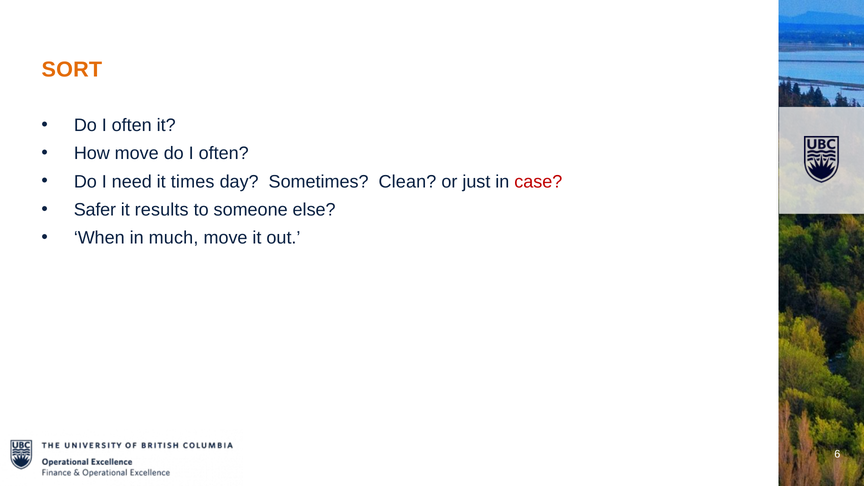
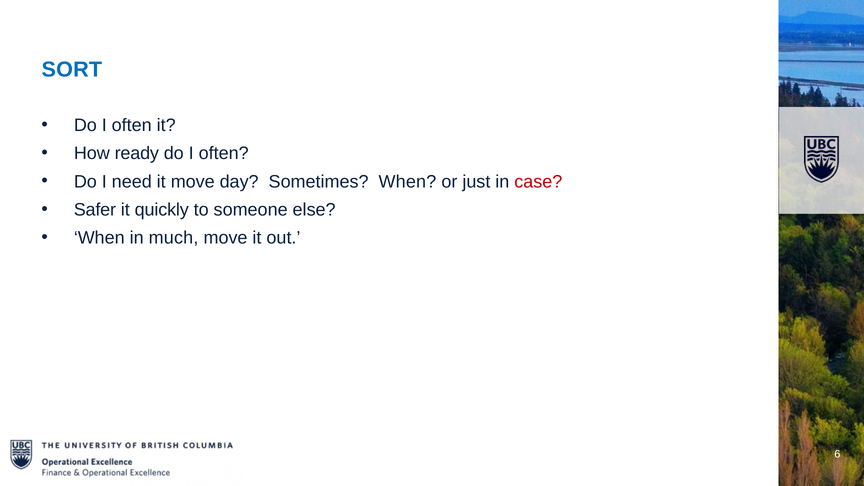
SORT colour: orange -> blue (72, 69)
How move: move -> ready (137, 154)
it times: times -> move (193, 182)
Sometimes Clean: Clean -> When (407, 182)
results: results -> quickly (162, 210)
